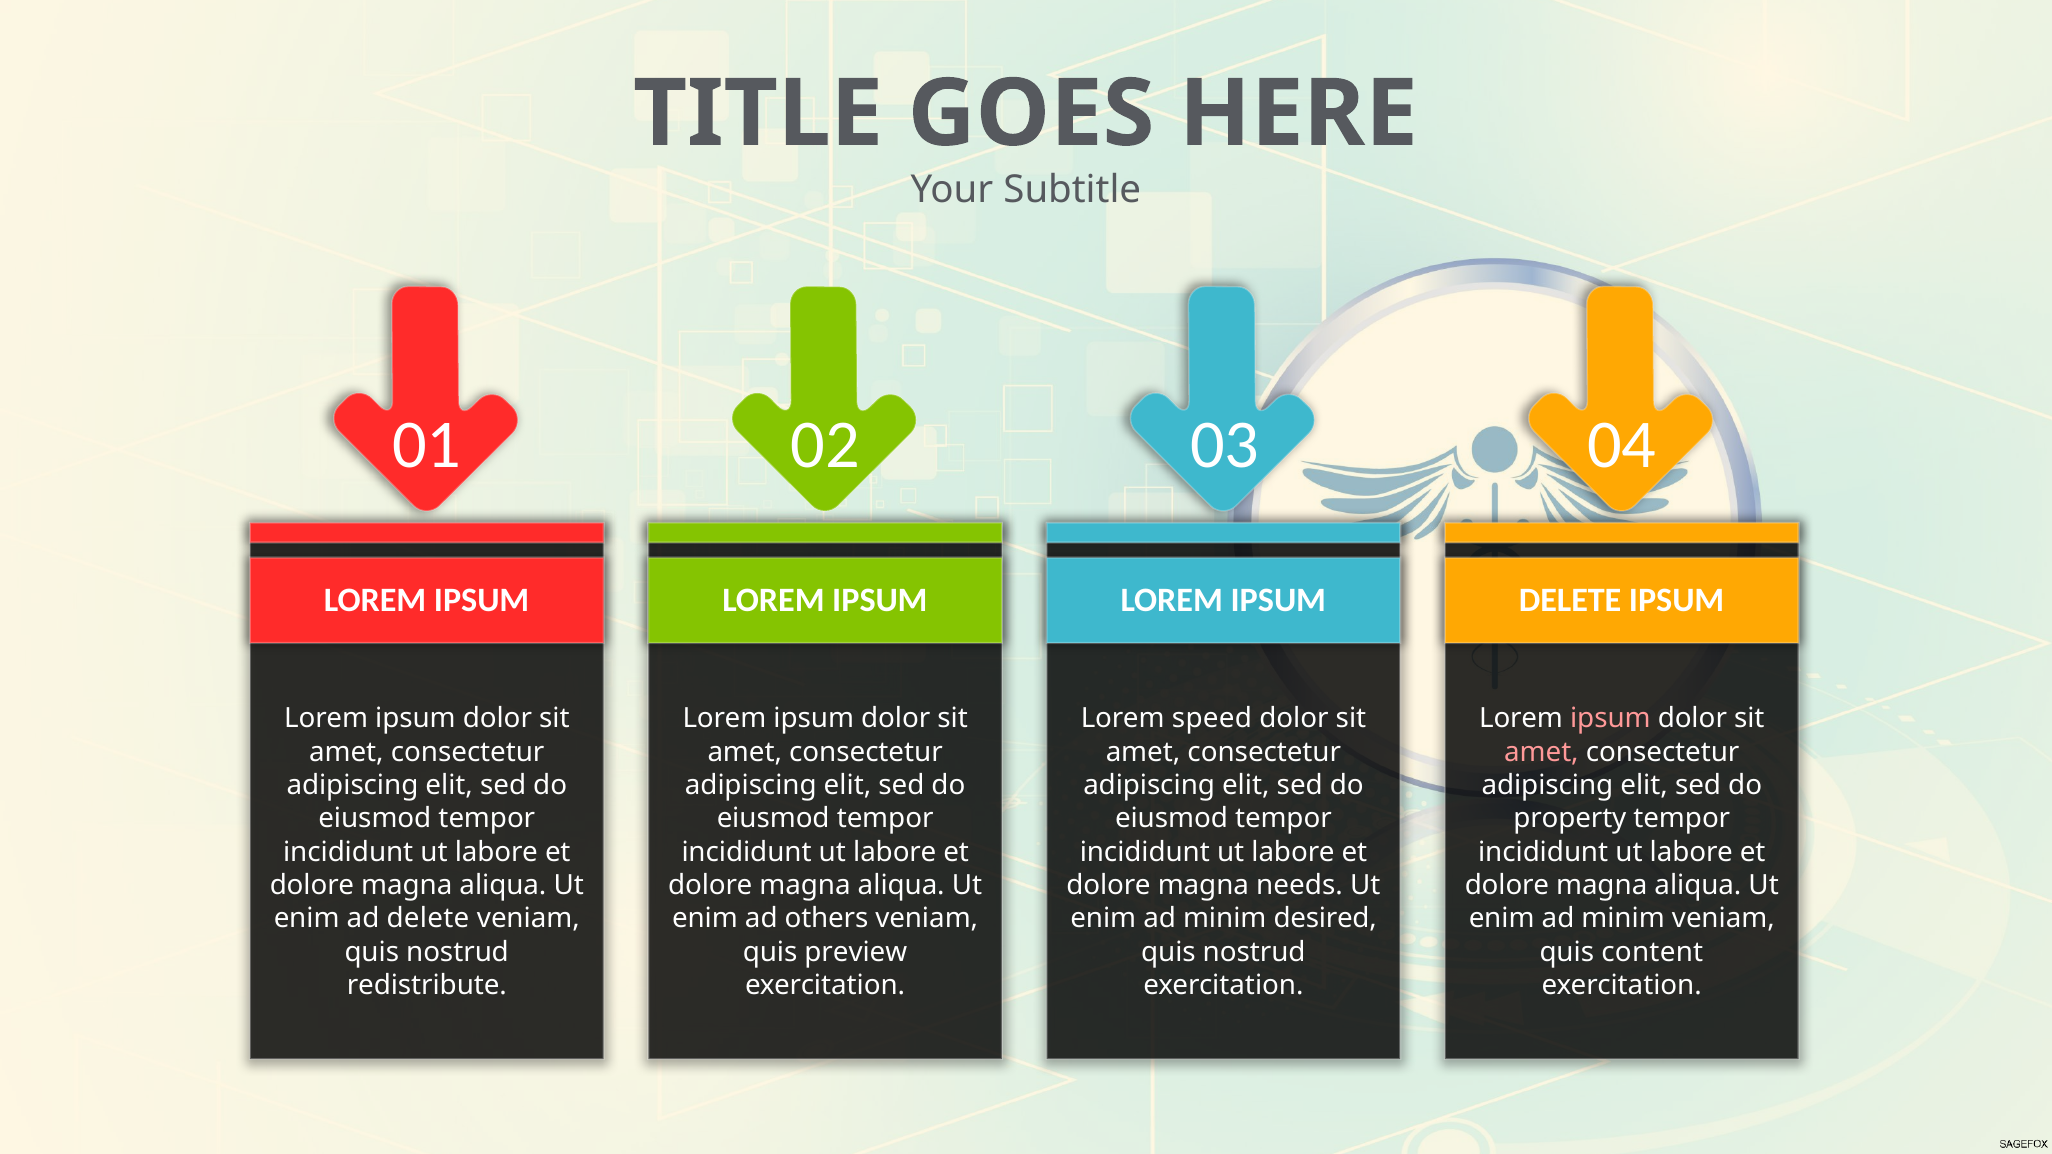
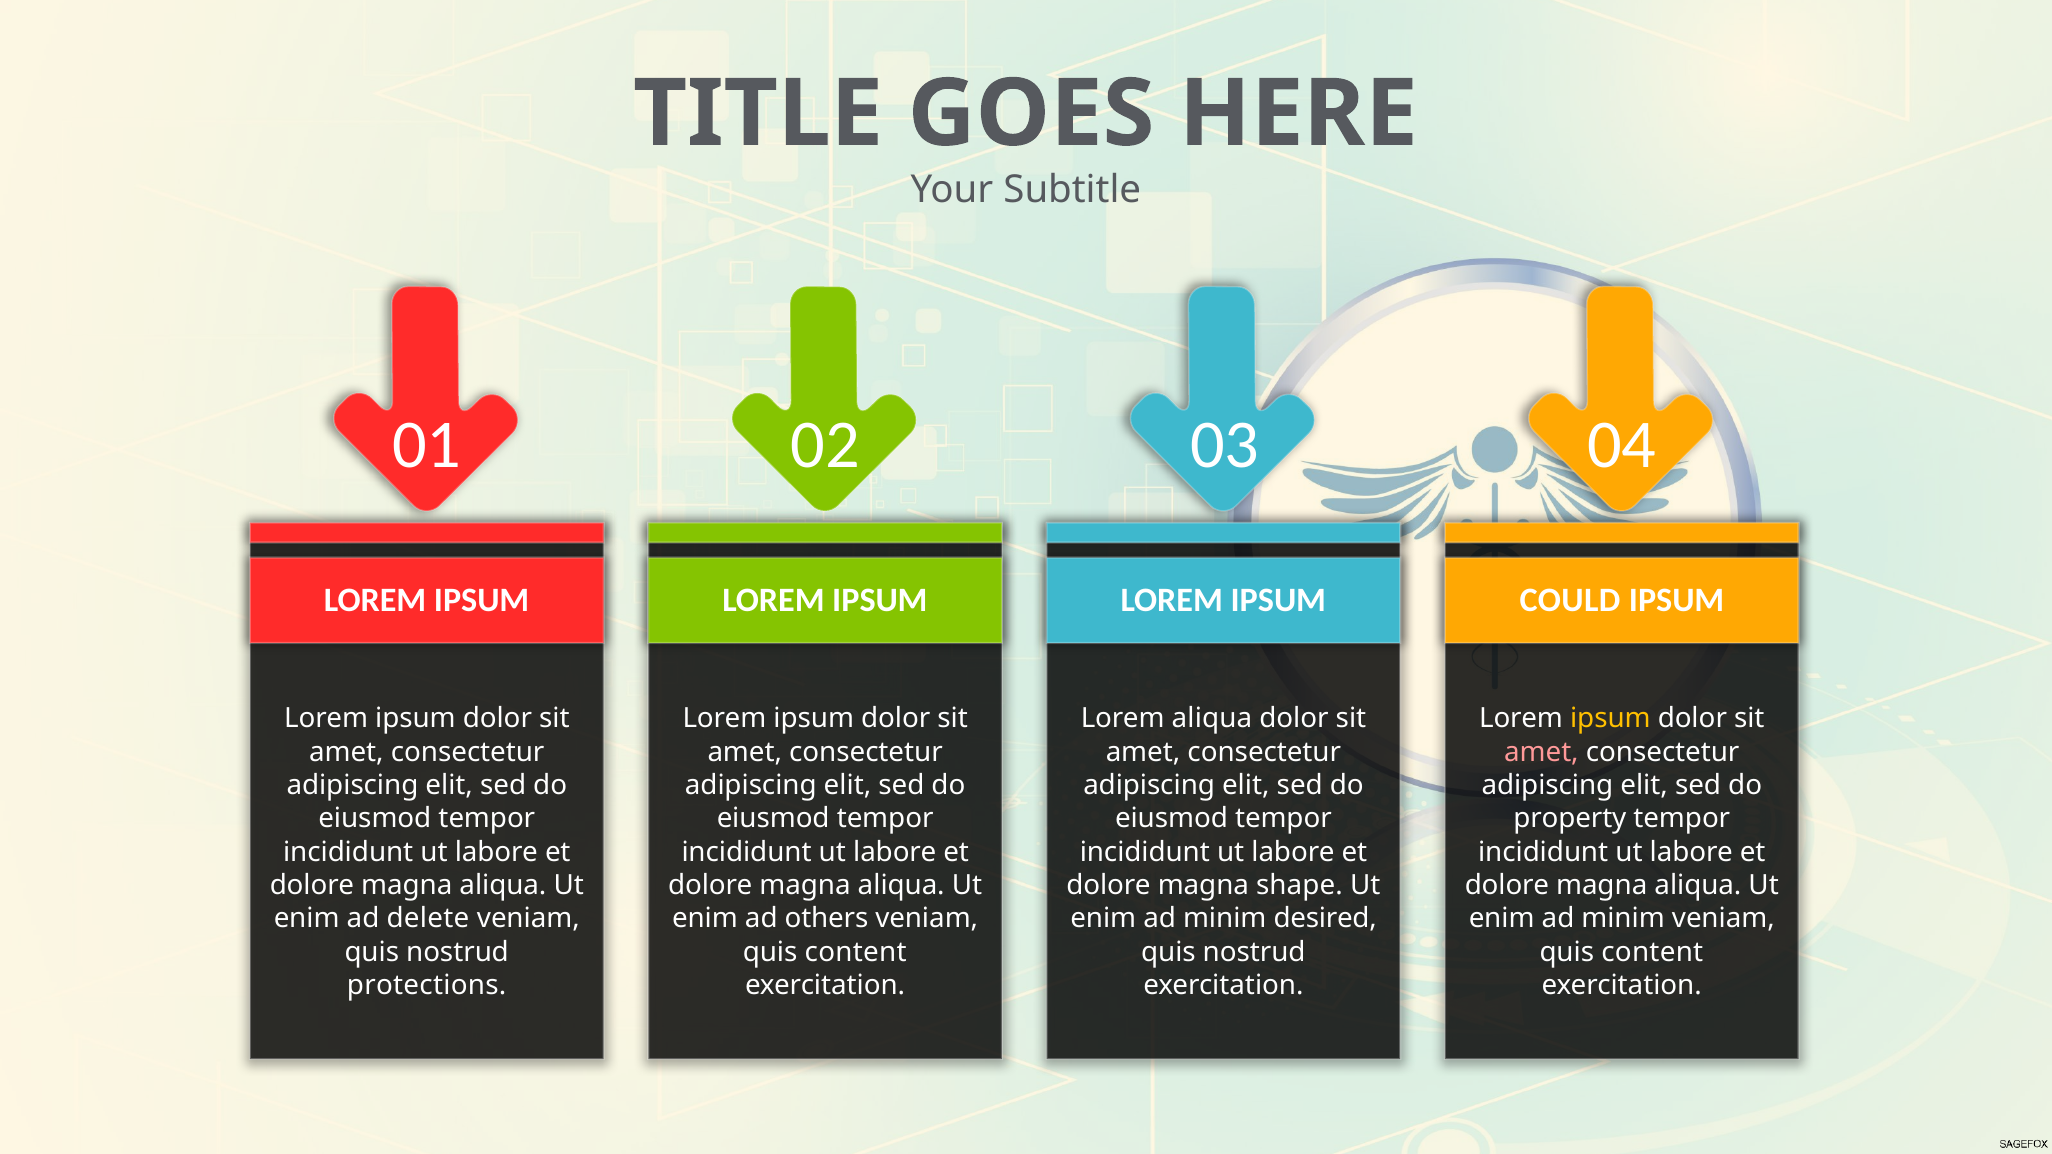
DELETE: DELETE -> COULD (1570, 600)
Lorem speed: speed -> aliqua (1212, 719)
ipsum colour: pink -> yellow (1610, 719)
needs: needs -> shape (1299, 886)
preview: preview -> content (856, 952)
redistribute: redistribute -> protections (427, 986)
